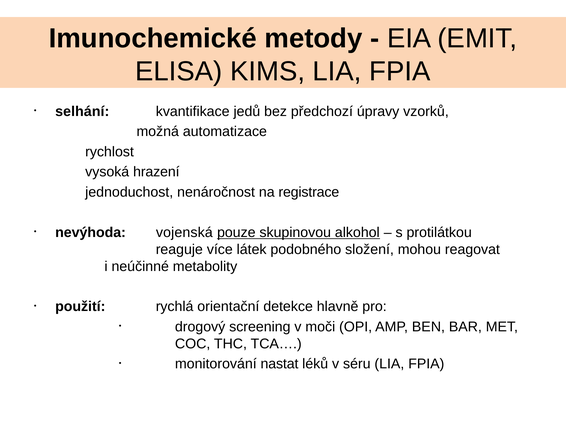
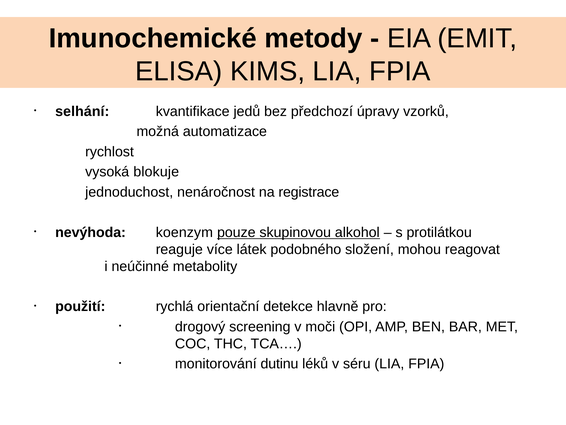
hrazení: hrazení -> blokuje (156, 172)
vojenská: vojenská -> koenzym (184, 232)
nastat: nastat -> dutinu (280, 364)
